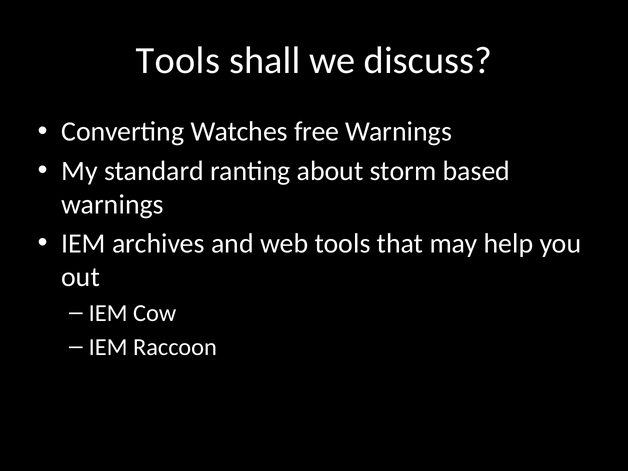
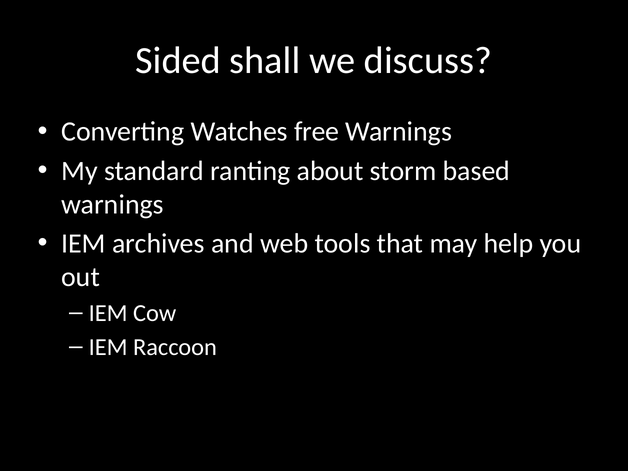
Tools: Tools -> Sided (178, 61)
